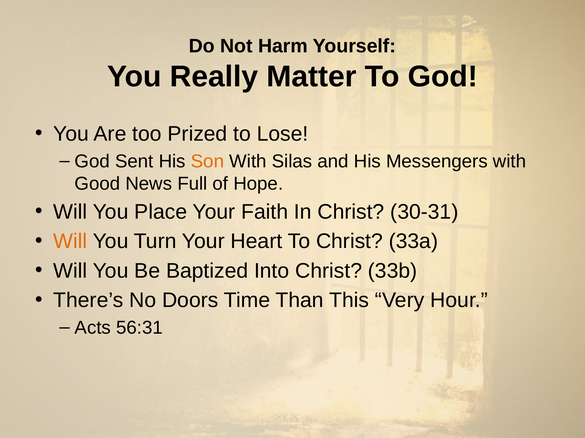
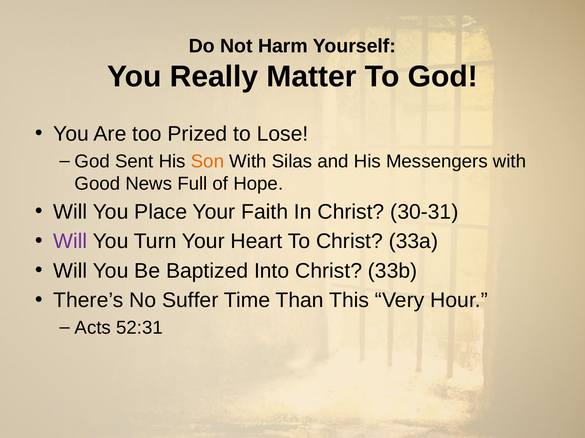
Will colour: orange -> purple (70, 242)
Doors: Doors -> Suffer (190, 301)
56:31: 56:31 -> 52:31 (139, 328)
